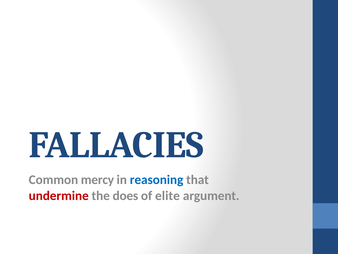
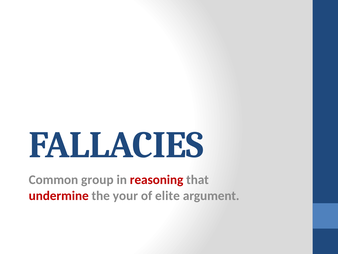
mercy: mercy -> group (97, 179)
reasoning colour: blue -> red (157, 179)
does: does -> your (125, 195)
